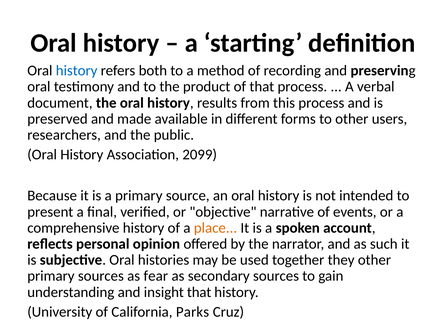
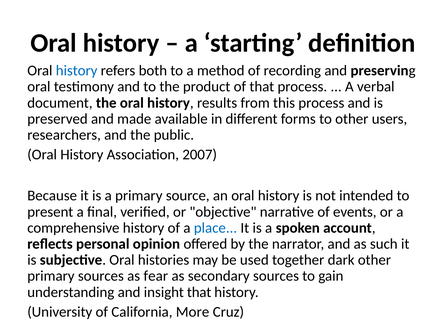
2099: 2099 -> 2007 (200, 154)
place colour: orange -> blue (215, 227)
they: they -> dark (341, 260)
Parks: Parks -> More (193, 311)
